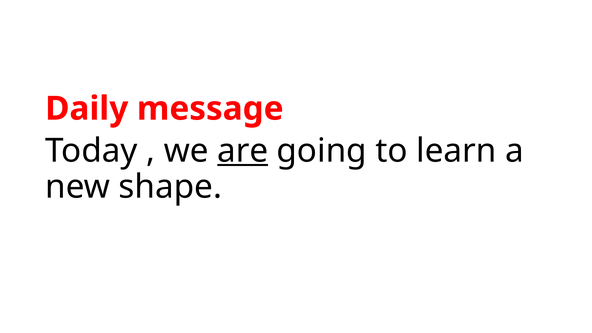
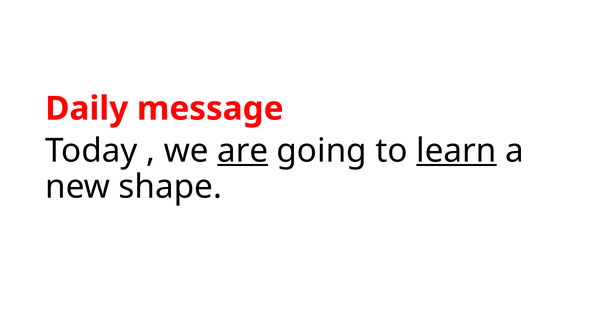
learn underline: none -> present (456, 151)
